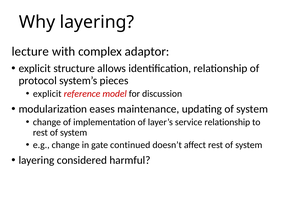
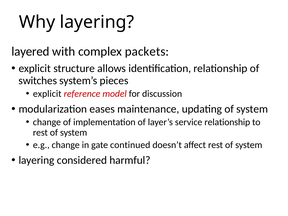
lecture: lecture -> layered (30, 51)
adaptor: adaptor -> packets (147, 51)
protocol: protocol -> switches (38, 81)
